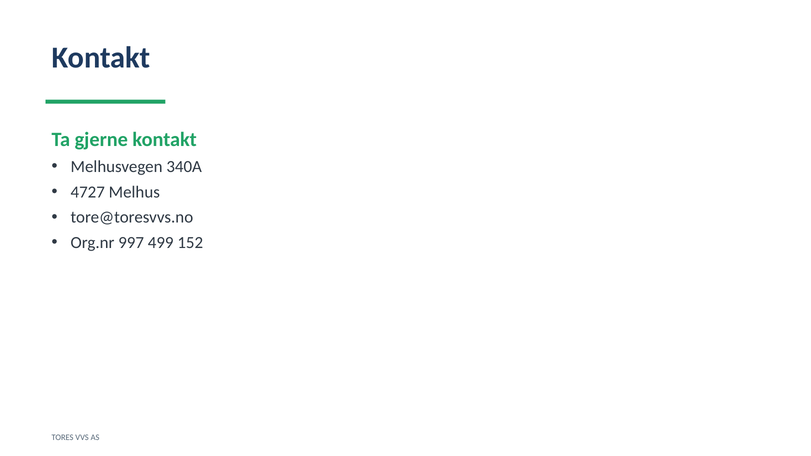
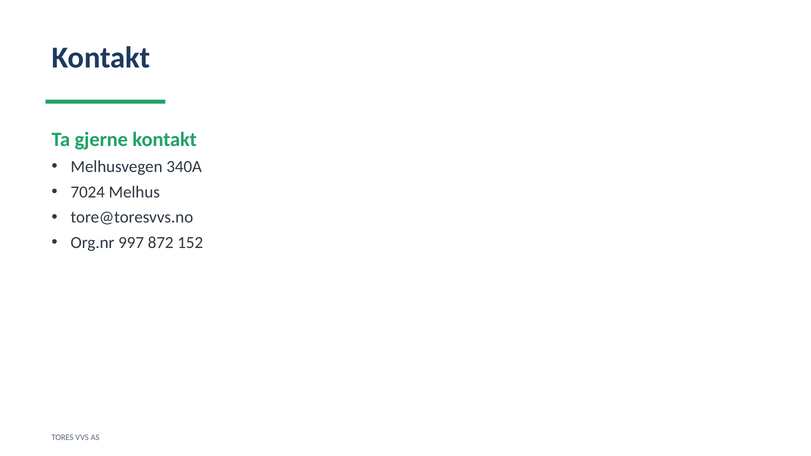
4727: 4727 -> 7024 (88, 192)
499: 499 -> 872 (161, 243)
